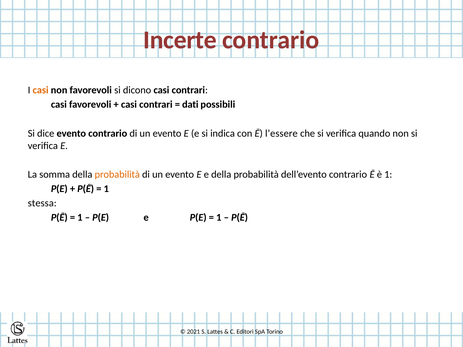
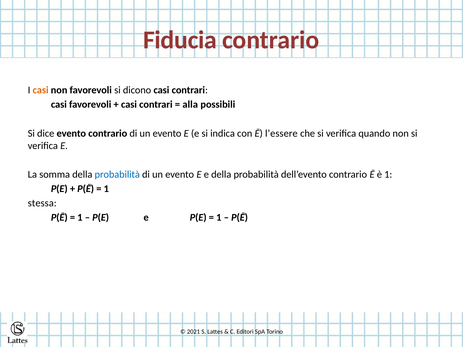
Incerte: Incerte -> Fiducia (180, 40)
dati: dati -> alla (190, 105)
probabilità colour: orange -> blue (117, 175)
